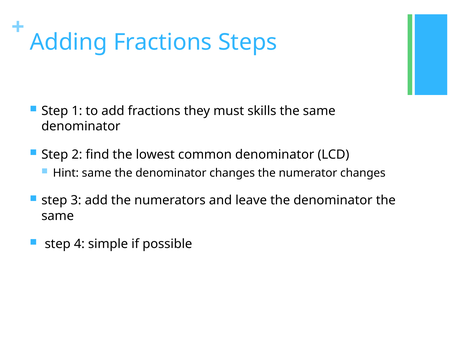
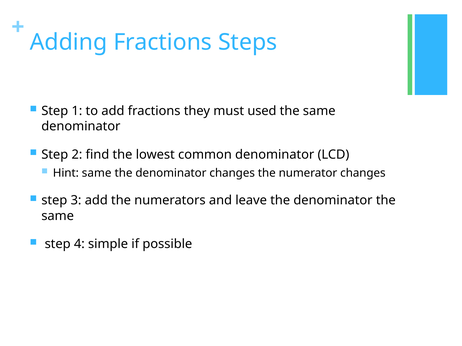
skills: skills -> used (262, 111)
